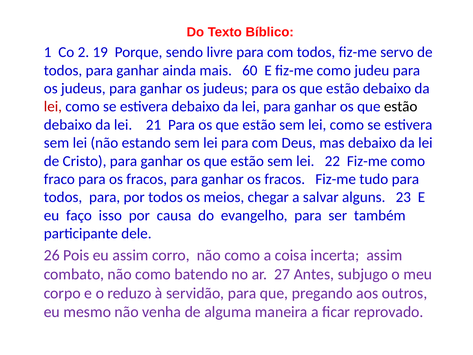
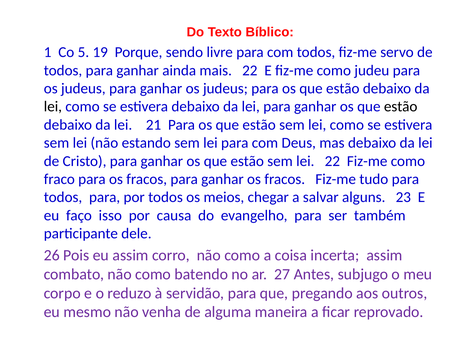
2: 2 -> 5 (83, 52)
mais 60: 60 -> 22 (250, 70)
lei colour: red -> black (53, 107)
